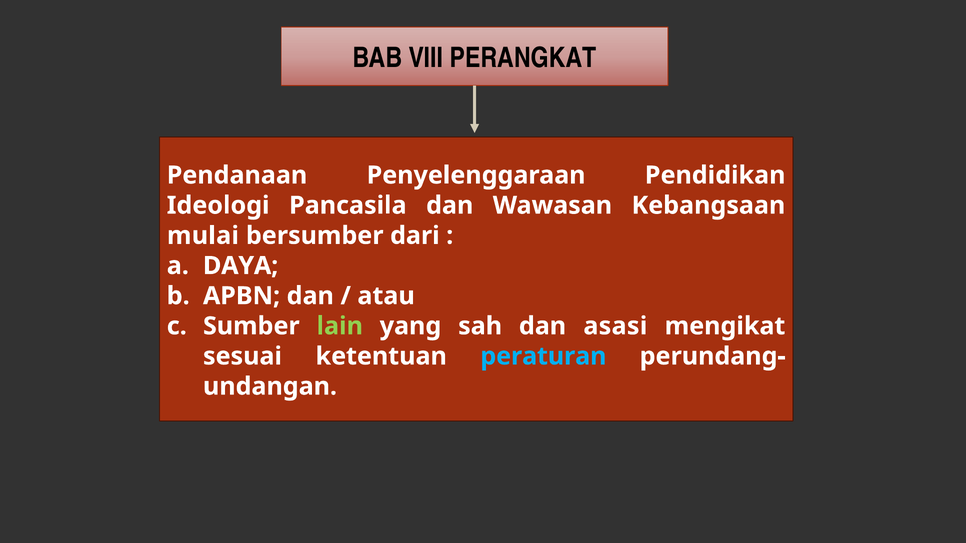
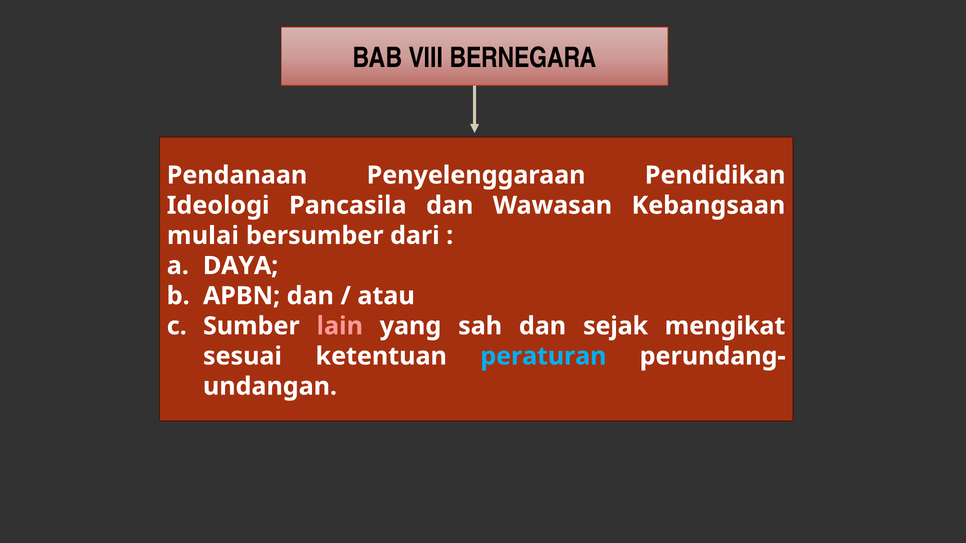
PERANGKAT: PERANGKAT -> BERNEGARA (523, 58)
lain colour: light green -> pink (340, 326)
asasi: asasi -> sejak (616, 326)
